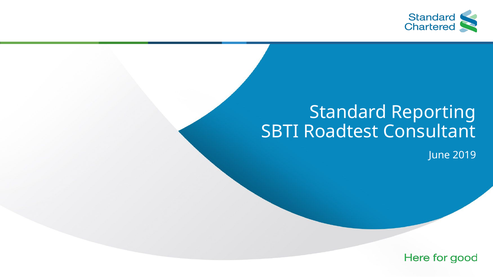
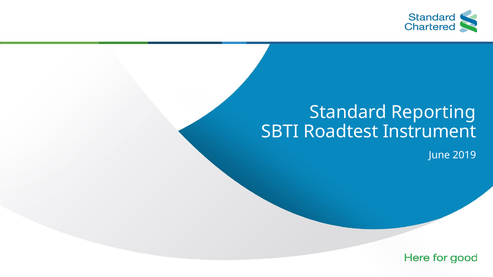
Consultant: Consultant -> Instrument (430, 132)
